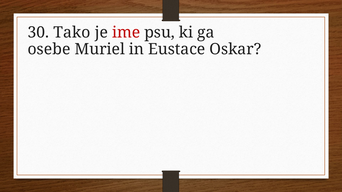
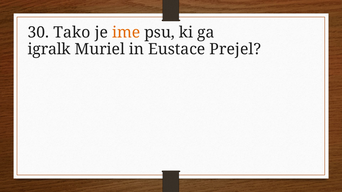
ime colour: red -> orange (126, 33)
osebe: osebe -> igralk (49, 49)
Oskar: Oskar -> Prejel (235, 49)
